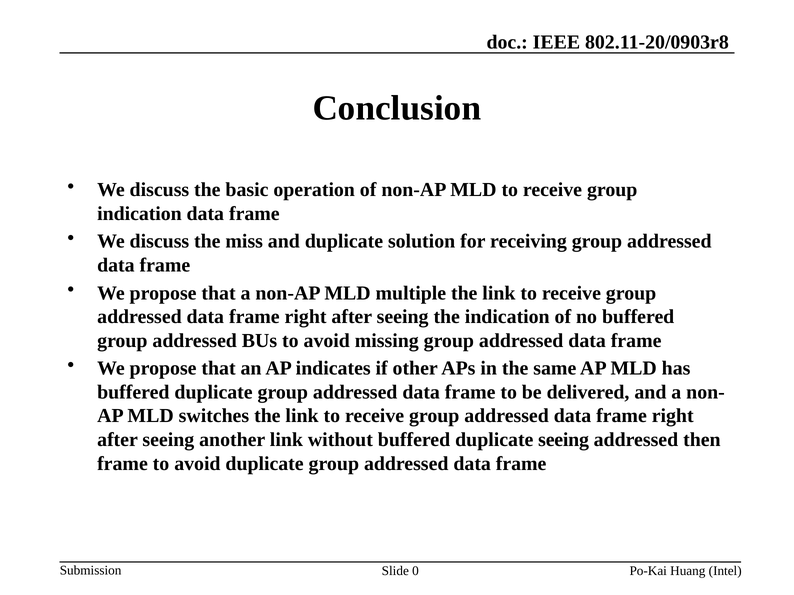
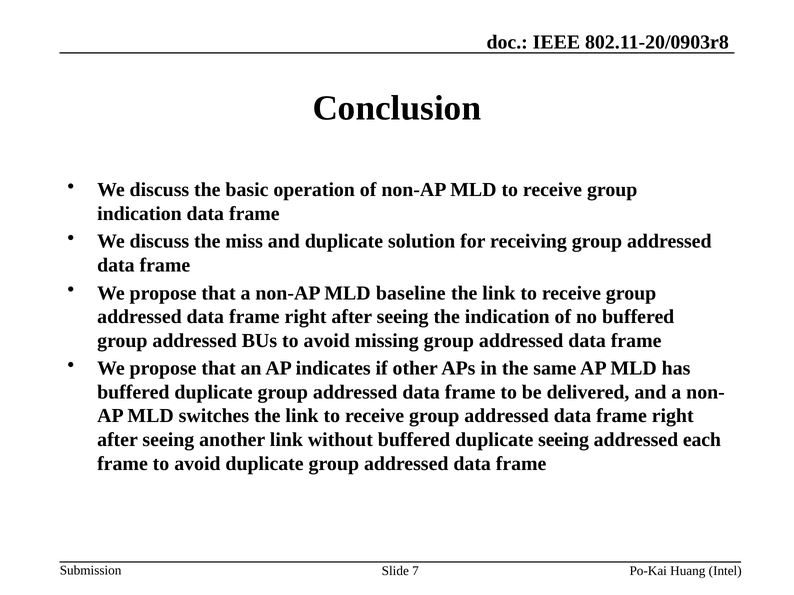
multiple: multiple -> baseline (411, 293)
then: then -> each (702, 440)
0: 0 -> 7 (415, 571)
